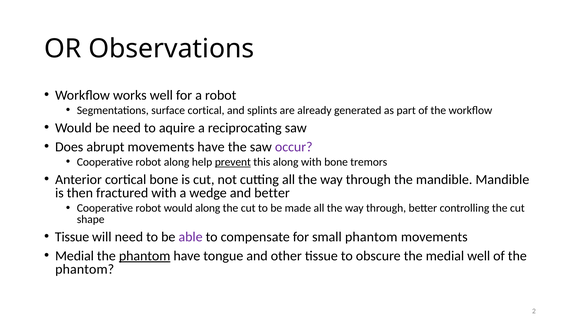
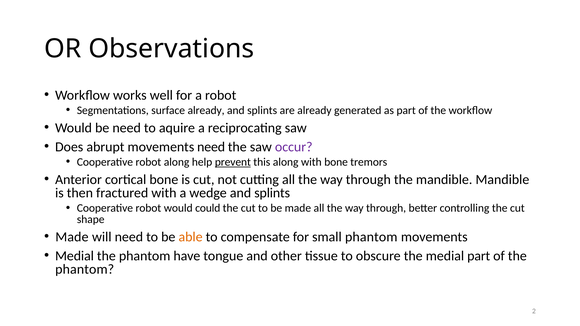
surface cortical: cortical -> already (206, 110)
movements have: have -> need (211, 147)
wedge and better: better -> splints (272, 193)
would along: along -> could (208, 208)
Tissue: Tissue -> Made (72, 237)
able colour: purple -> orange (191, 237)
phantom underline: present -> none (145, 256)
medial well: well -> part (479, 256)
